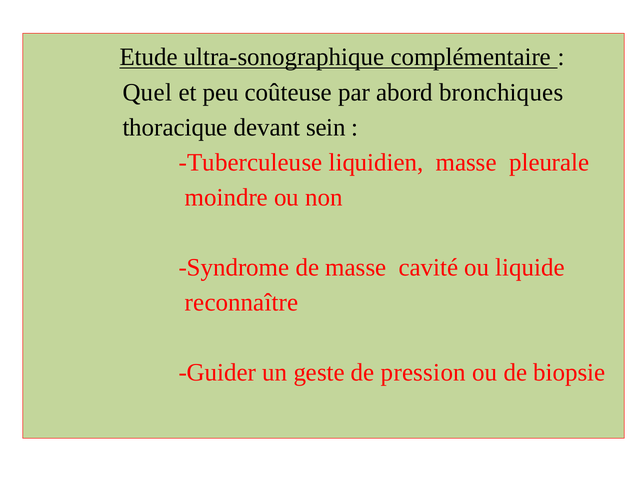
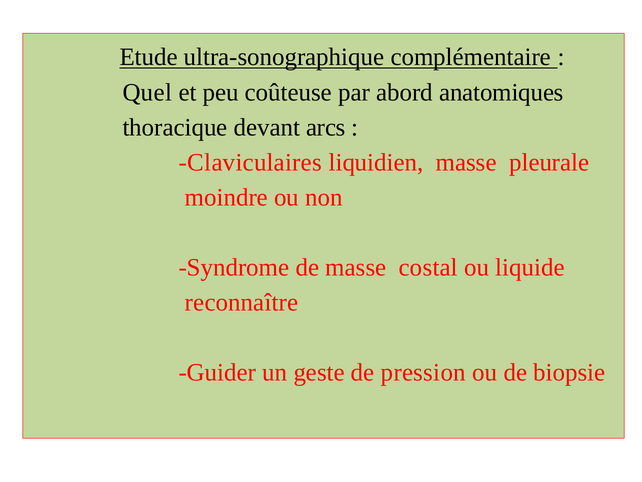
bronchiques: bronchiques -> anatomiques (501, 93)
sein: sein -> arcs (326, 128)
Tuberculeuse: Tuberculeuse -> Claviculaires (250, 162)
cavité: cavité -> costal (428, 267)
